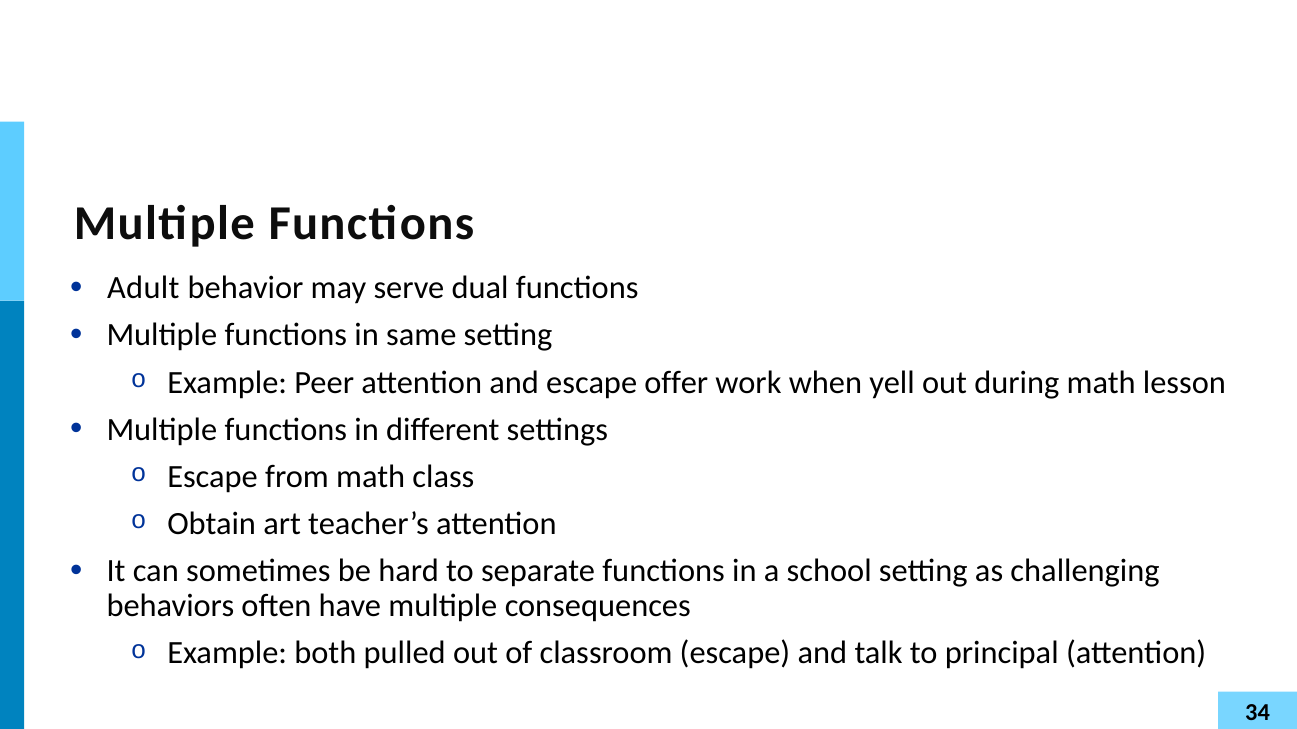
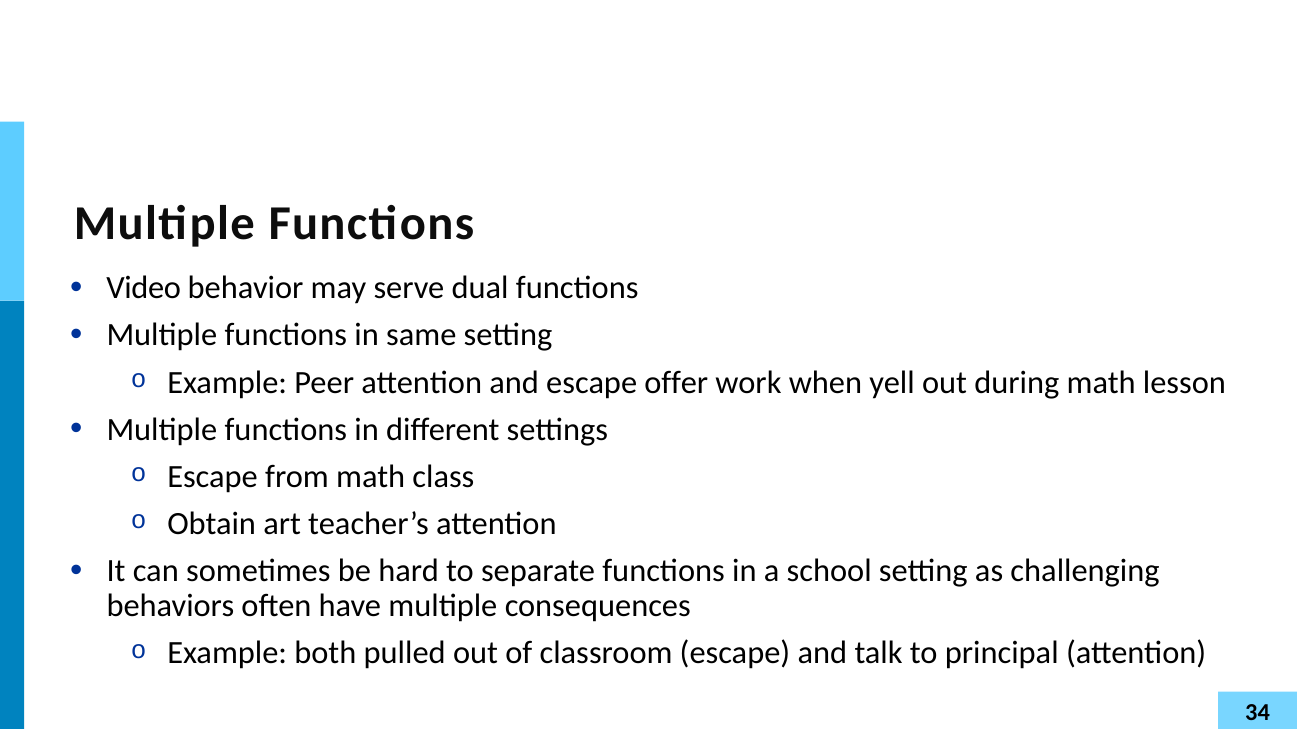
Adult: Adult -> Video (144, 288)
